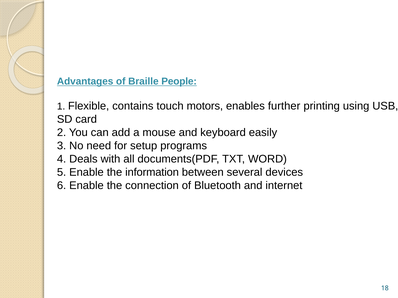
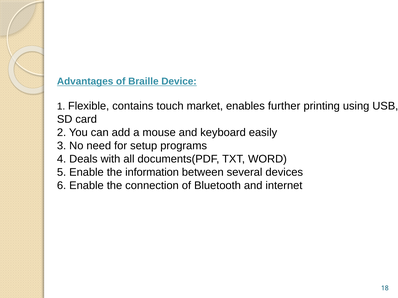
People: People -> Device (179, 82)
motors: motors -> market (205, 106)
